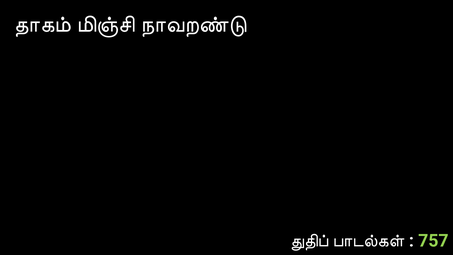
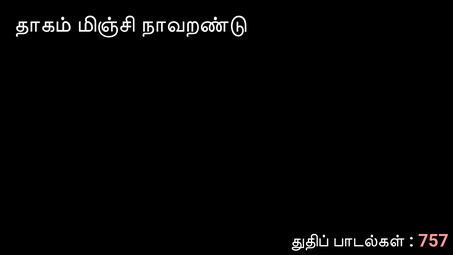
757 colour: light green -> pink (433, 241)
